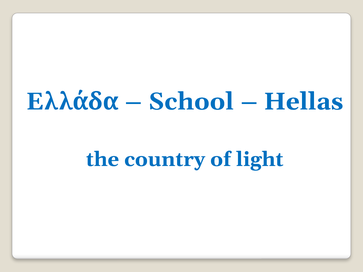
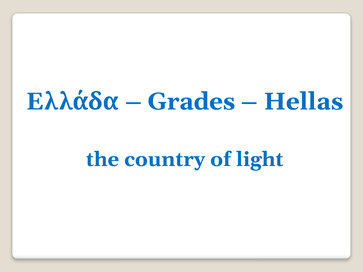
School: School -> Grades (191, 102)
